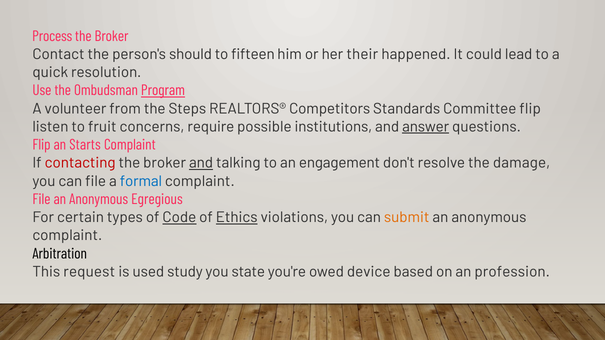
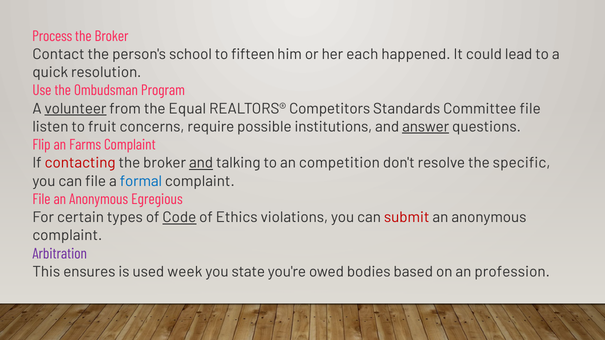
should: should -> school (190, 54)
their: their -> each (362, 54)
Program underline: present -> none (163, 91)
volunteer underline: none -> present (75, 109)
Steps: Steps -> Equal (187, 109)
Committee flip: flip -> file (530, 109)
Starts: Starts -> Farms (85, 145)
engagement: engagement -> competition (339, 163)
damage: damage -> specific (522, 163)
Ethics underline: present -> none (237, 218)
submit colour: orange -> red (407, 218)
Arbitration colour: black -> purple (60, 254)
request: request -> ensures (89, 272)
study: study -> week (185, 272)
device: device -> bodies (369, 272)
